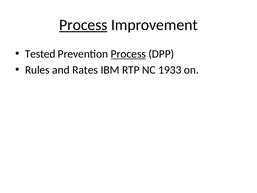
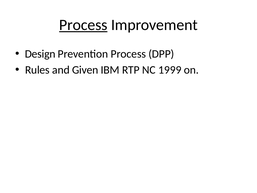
Tested: Tested -> Design (40, 54)
Process underline: present -> none (128, 54)
Rates: Rates -> Given (85, 70)
1933: 1933 -> 1999 (170, 70)
